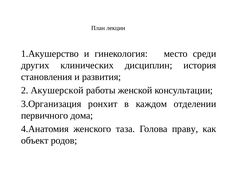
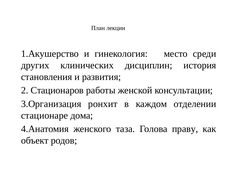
Акушерской: Акушерской -> Стационаров (57, 90)
первичного: первичного -> стационаре (45, 115)
